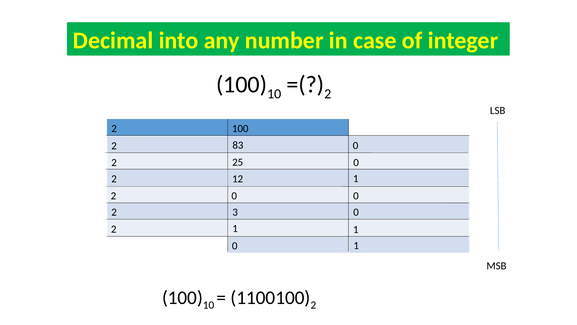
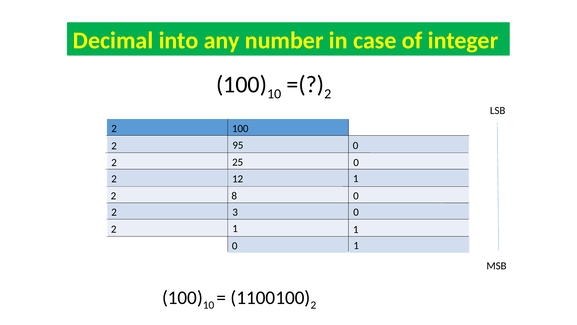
83: 83 -> 95 (238, 145)
2 0: 0 -> 8 (234, 196)
